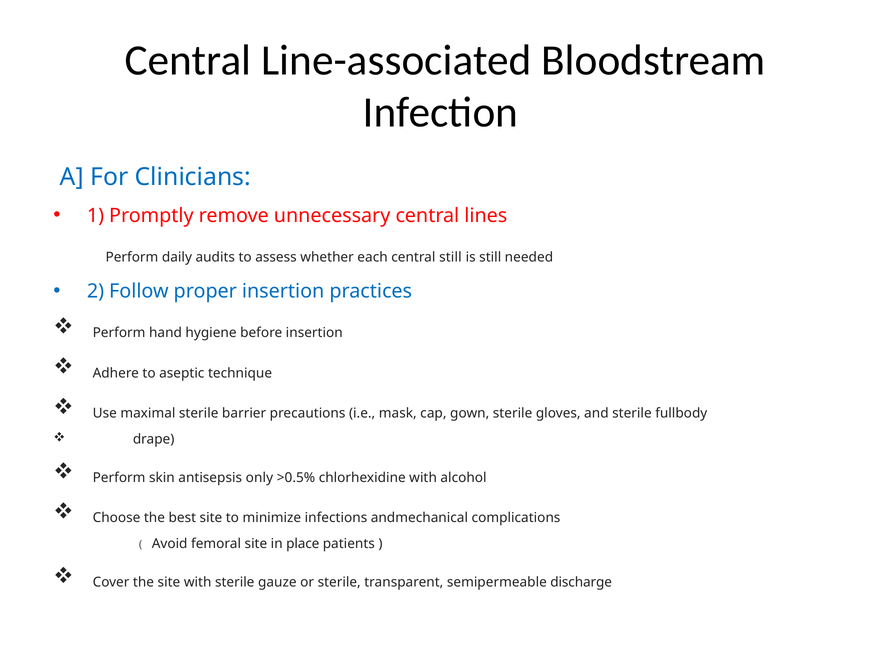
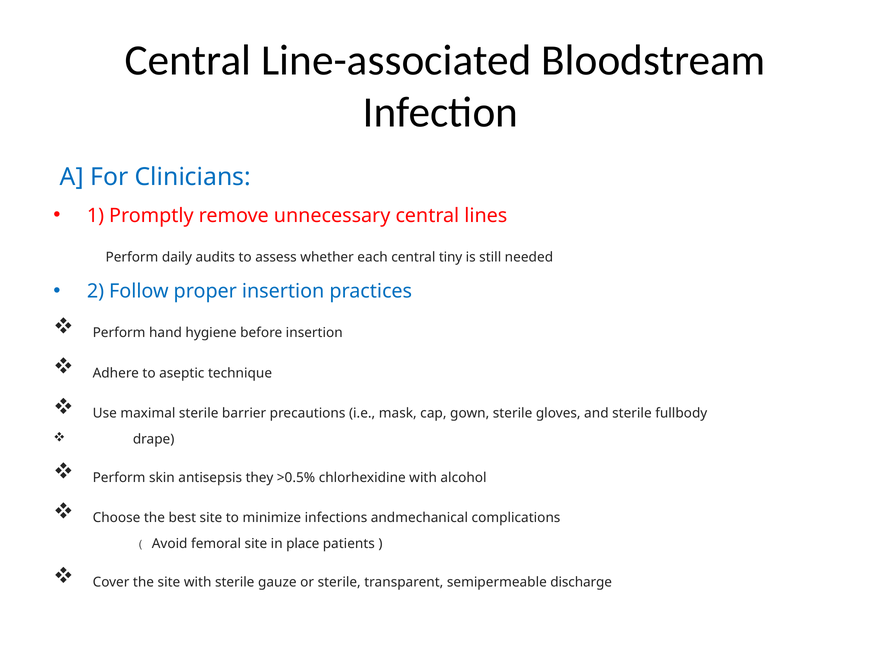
central still: still -> tiny (451, 257)
only: only -> they (260, 477)
